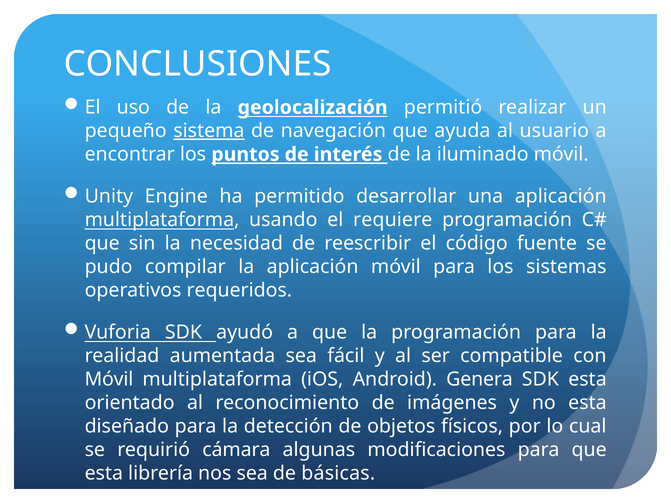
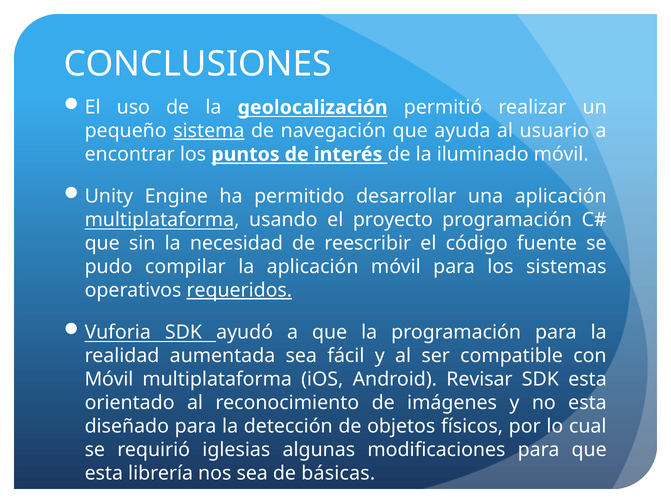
requiere: requiere -> proyecto (393, 220)
requeridos underline: none -> present (239, 291)
Genera: Genera -> Revisar (479, 380)
cámara: cámara -> iglesias (236, 450)
